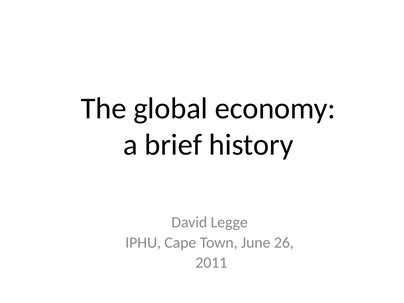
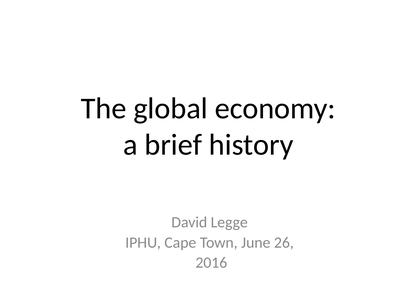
2011: 2011 -> 2016 (211, 263)
